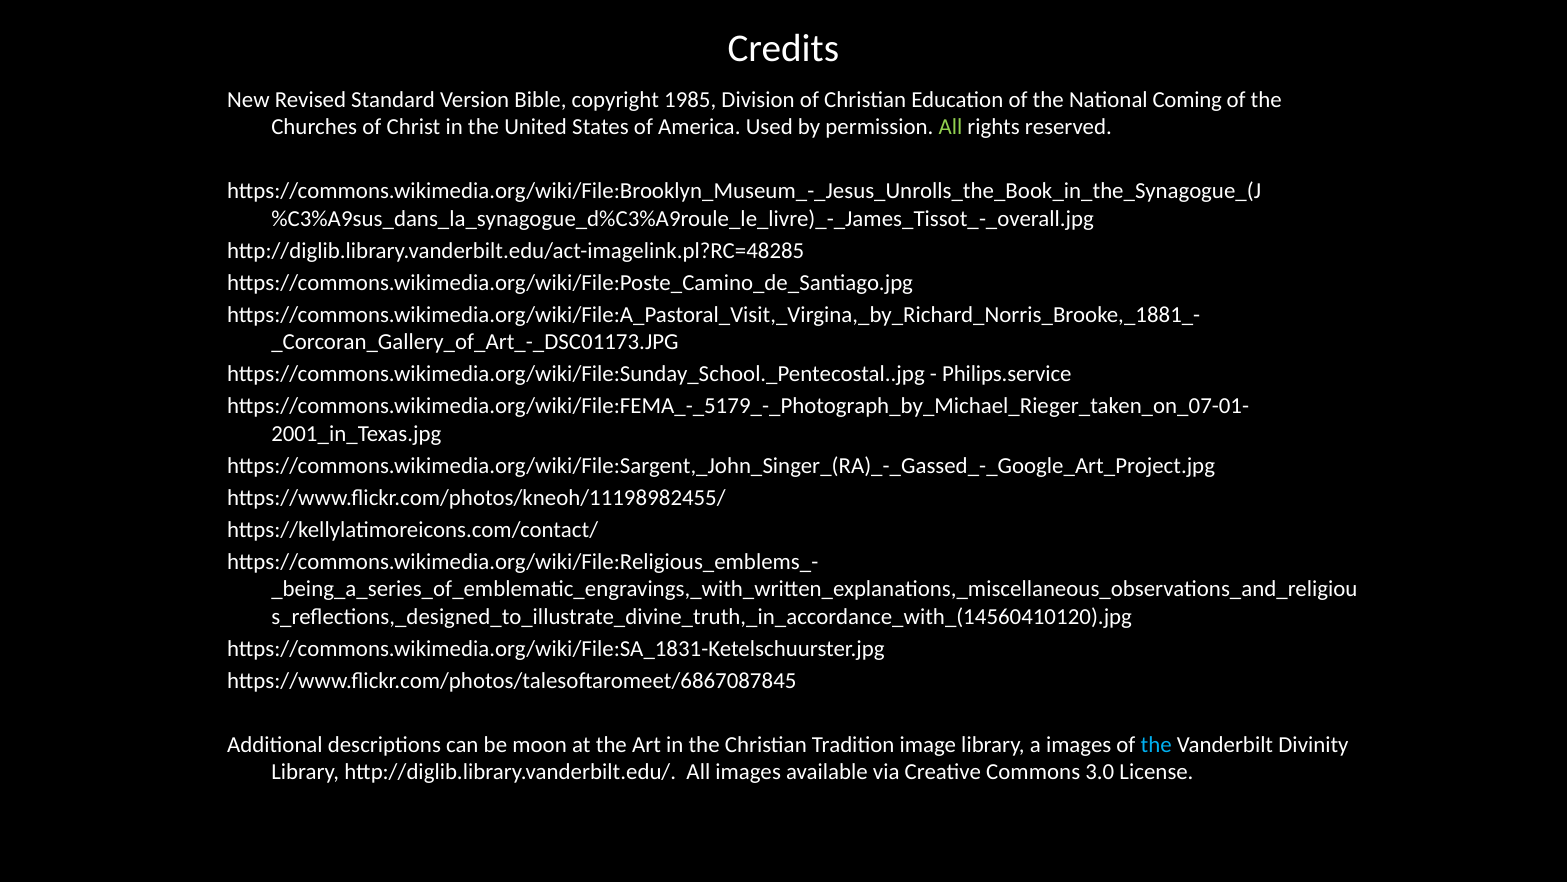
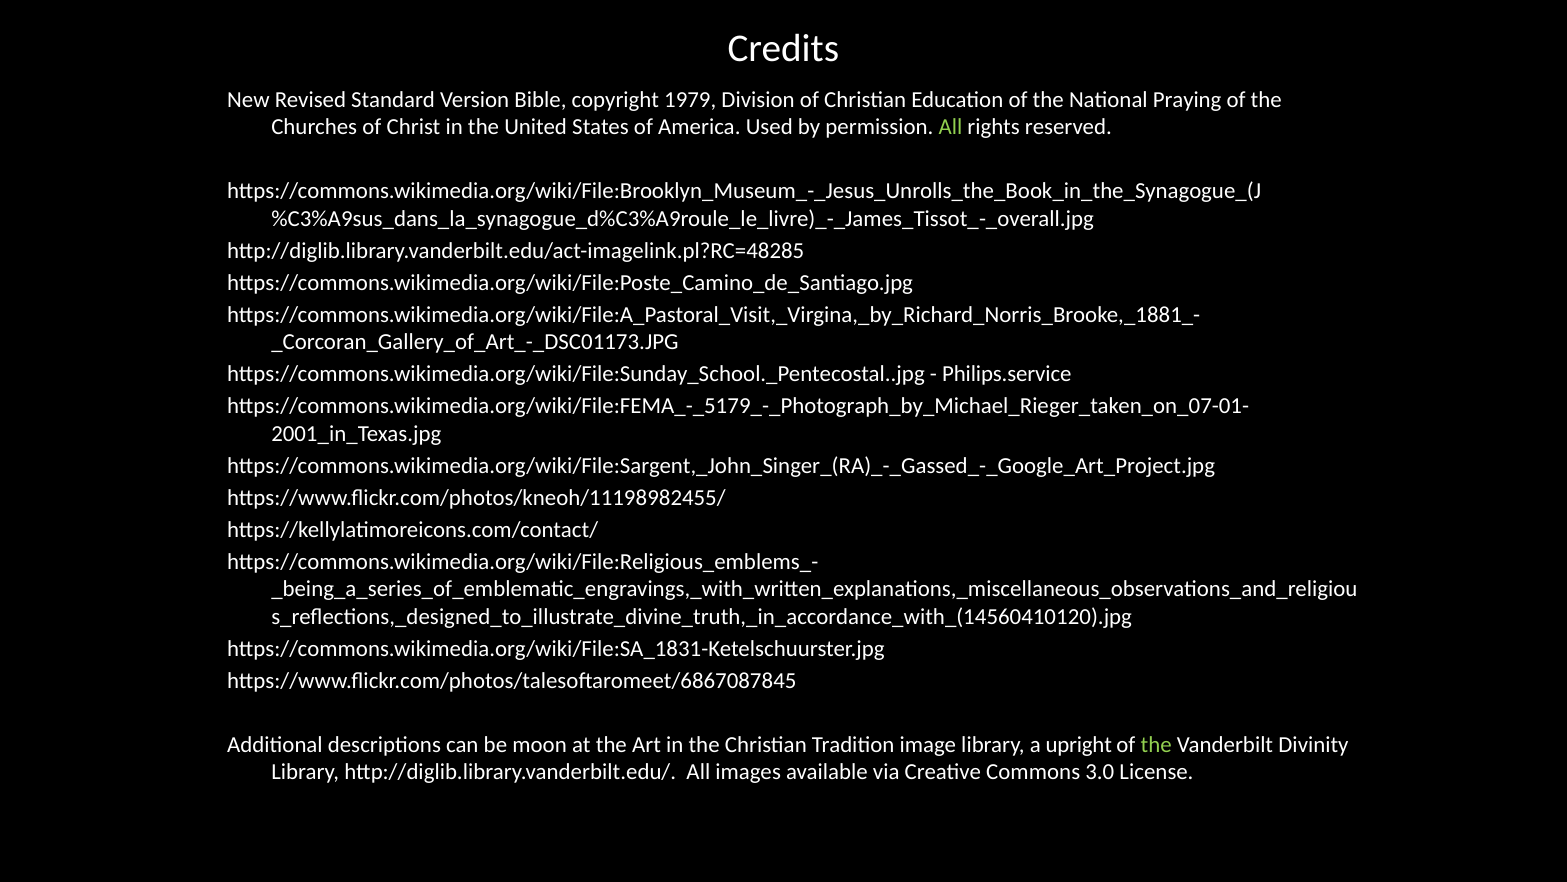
1985: 1985 -> 1979 (690, 100)
Coming: Coming -> Praying (1187, 100)
a images: images -> upright (1079, 744)
the colour: light blue -> light green (1156, 744)
